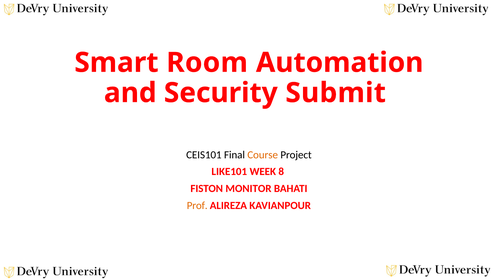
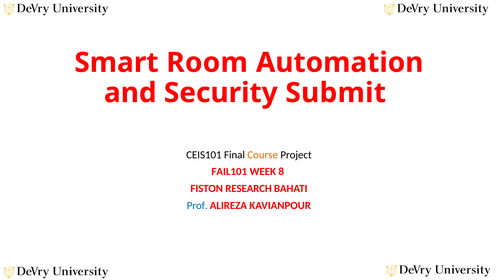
LIKE101: LIKE101 -> FAIL101 (229, 172)
MONITOR: MONITOR -> RESEARCH (249, 189)
Prof colour: orange -> blue (197, 206)
